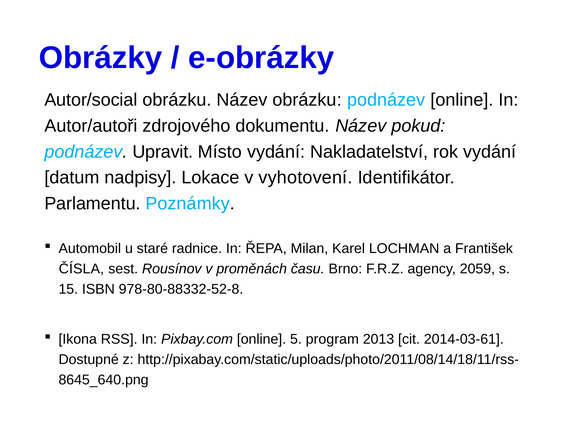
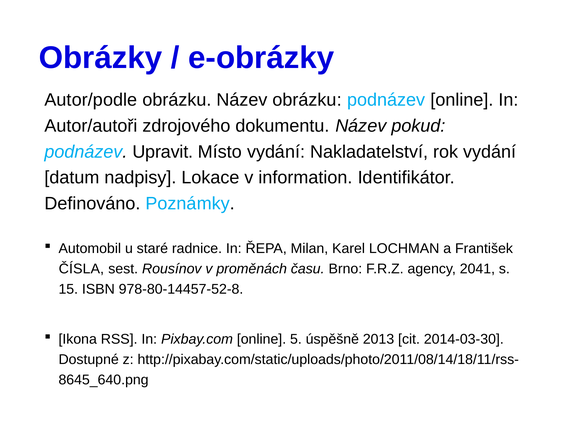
Autor/social: Autor/social -> Autor/podle (91, 100)
vyhotovení: vyhotovení -> information (306, 178)
Parlamentu: Parlamentu -> Definováno (92, 204)
2059: 2059 -> 2041 (477, 269)
978-80-88332-52-8: 978-80-88332-52-8 -> 978-80-14457-52-8 (181, 289)
program: program -> úspěšně (332, 339)
2014-03-61: 2014-03-61 -> 2014-03-30 (464, 339)
